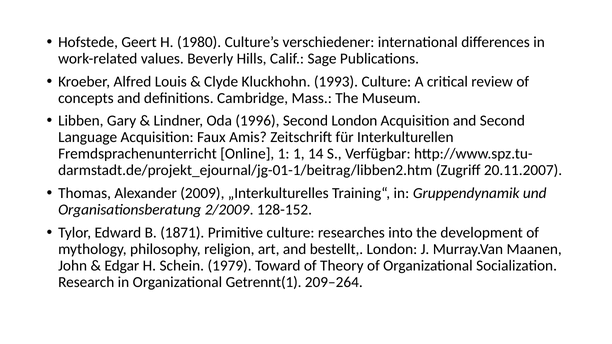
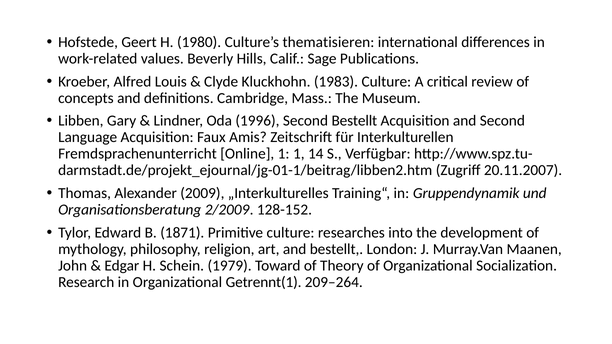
verschiedener: verschiedener -> thematisieren (328, 42)
1993: 1993 -> 1983 (336, 82)
Second London: London -> Bestellt (354, 121)
